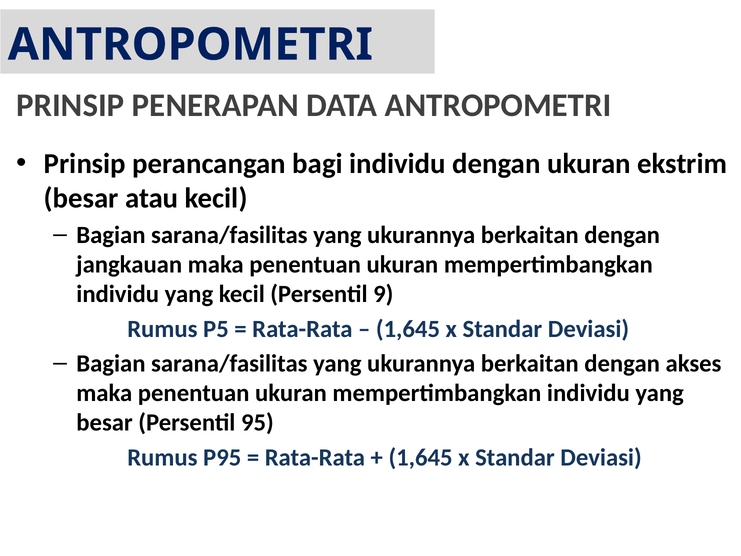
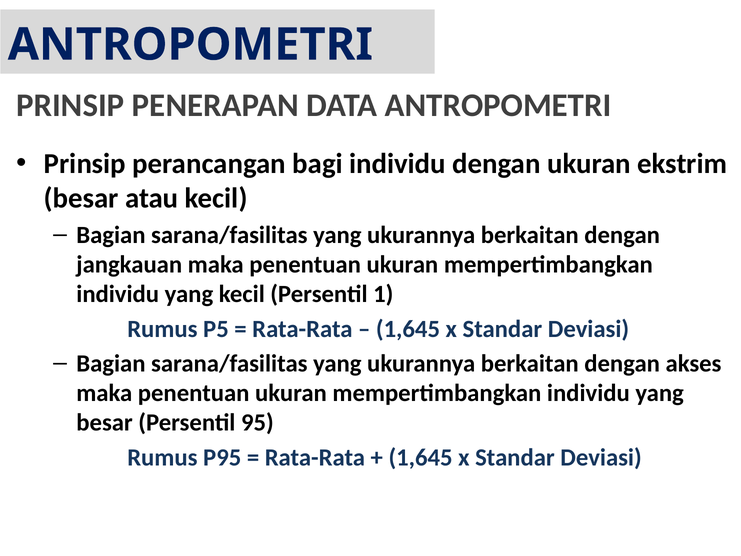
9: 9 -> 1 (383, 294)
